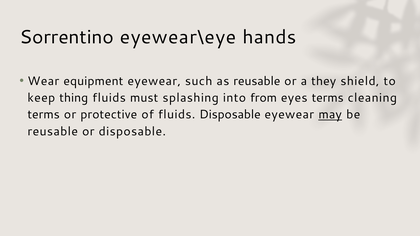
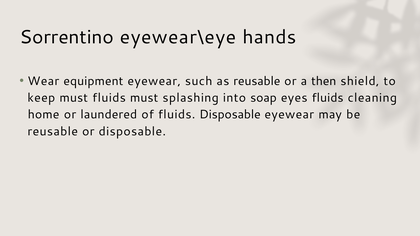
they: they -> then (324, 81)
keep thing: thing -> must (74, 98)
from: from -> soap (263, 98)
eyes terms: terms -> fluids (328, 98)
terms: terms -> home (44, 115)
protective: protective -> laundered (109, 115)
may underline: present -> none (330, 115)
